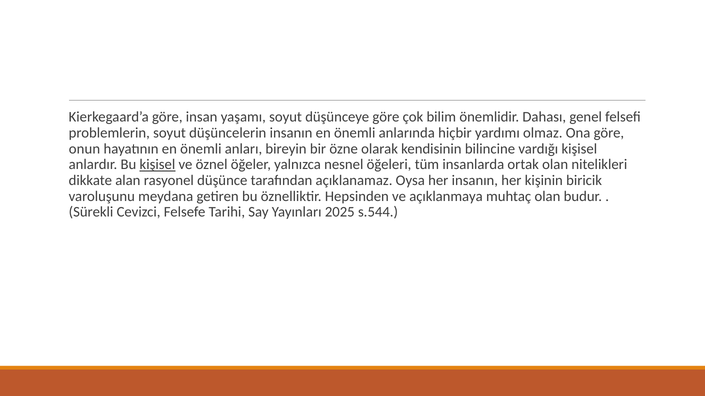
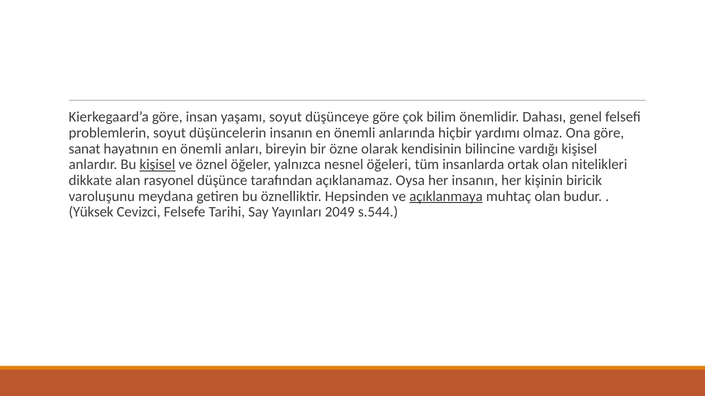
onun: onun -> sanat (85, 149)
açıklanmaya underline: none -> present (446, 197)
Sürekli: Sürekli -> Yüksek (91, 212)
2025: 2025 -> 2049 (340, 212)
